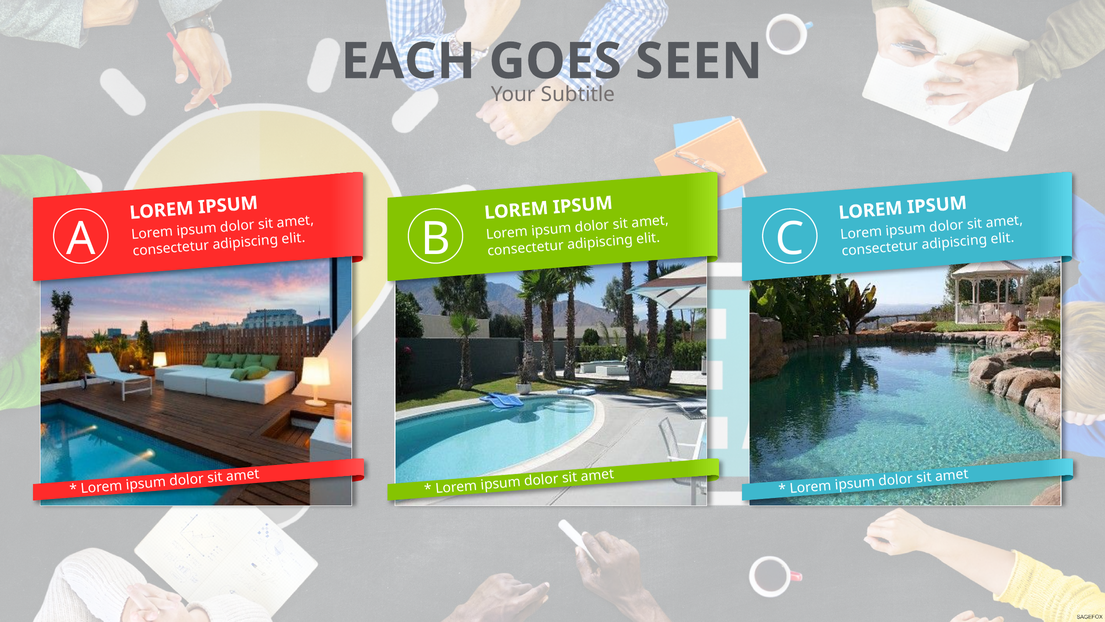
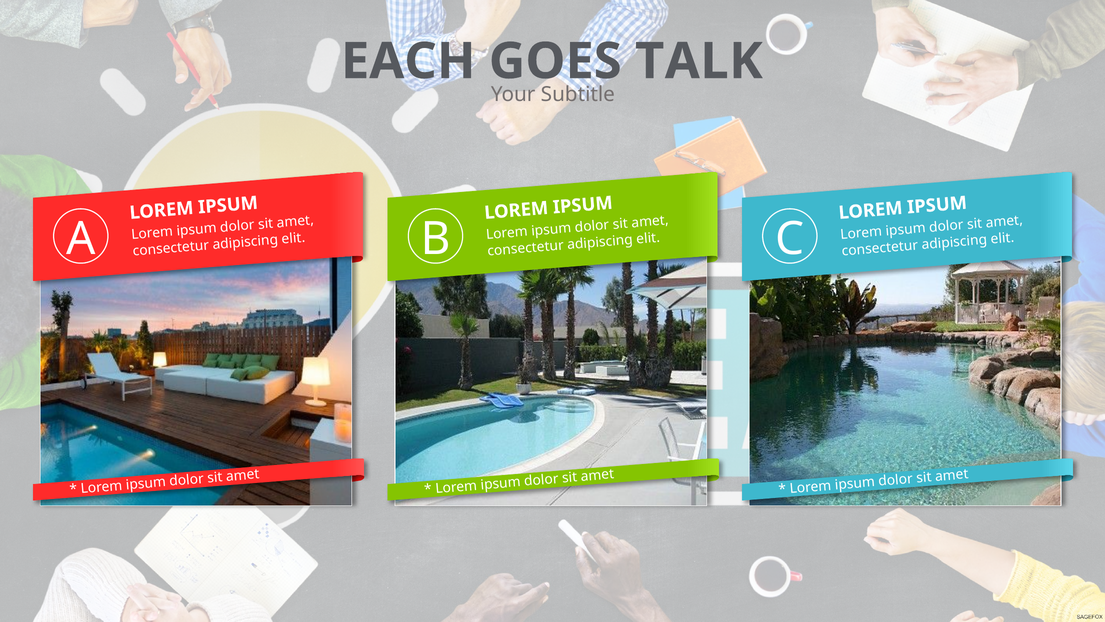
SEEN: SEEN -> TALK (699, 61)
